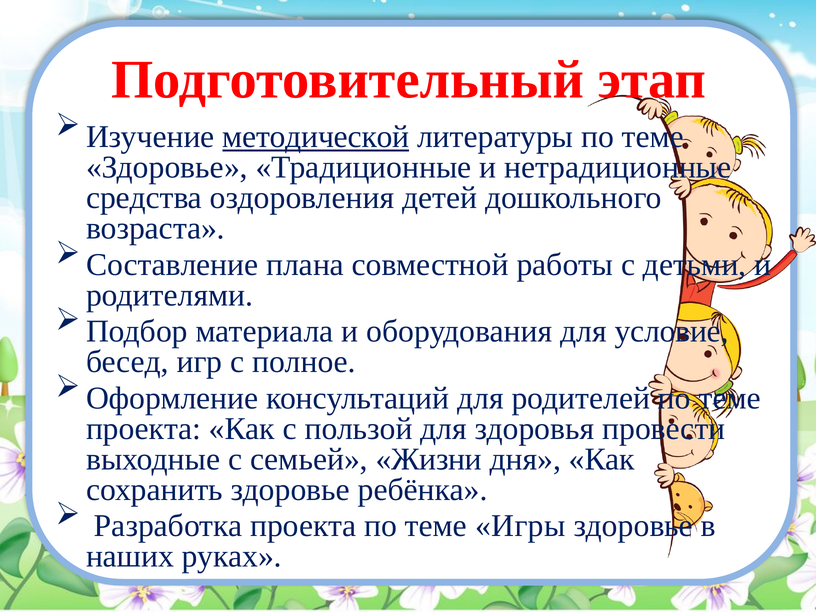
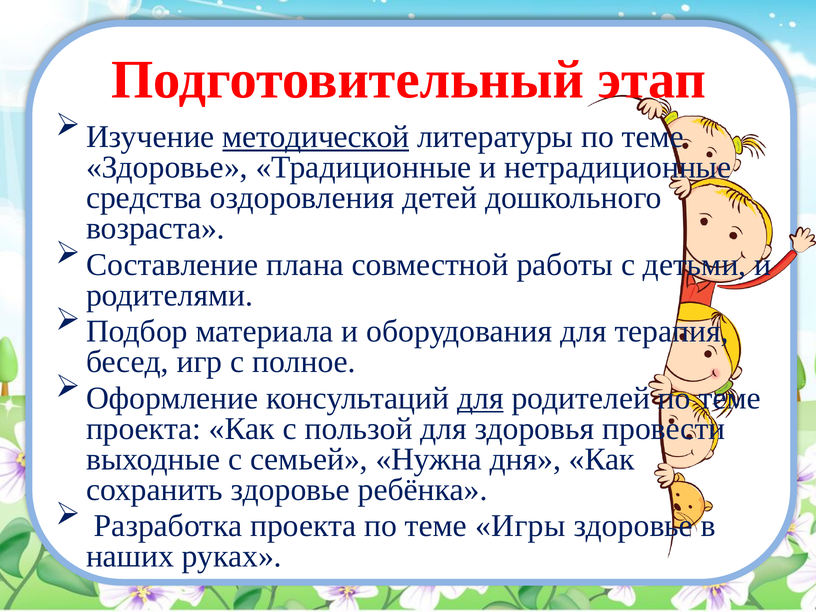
условие: условие -> терапия (672, 331)
для underline: none -> present (480, 398)
Жизни: Жизни -> Нужна (429, 459)
